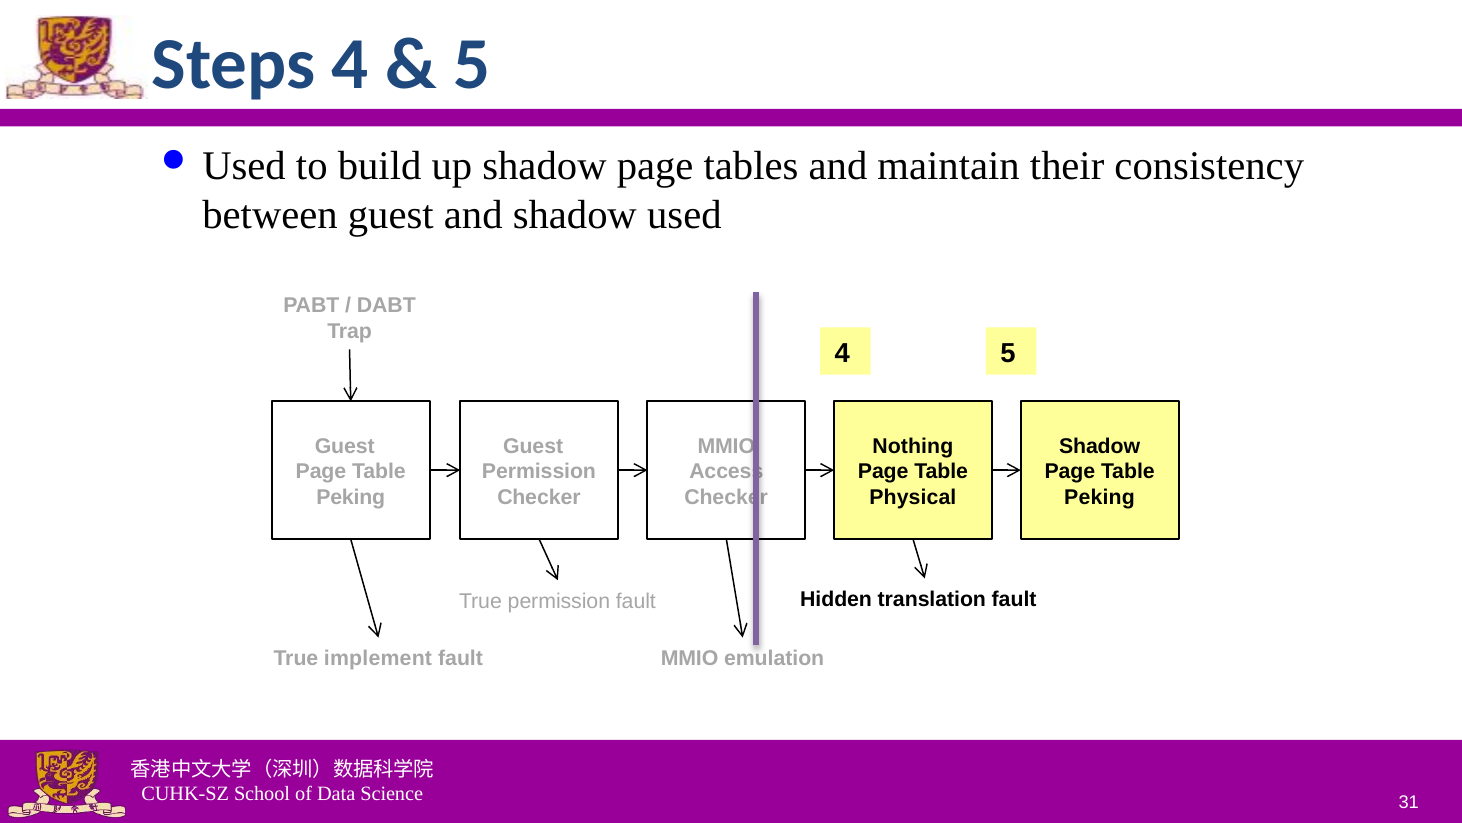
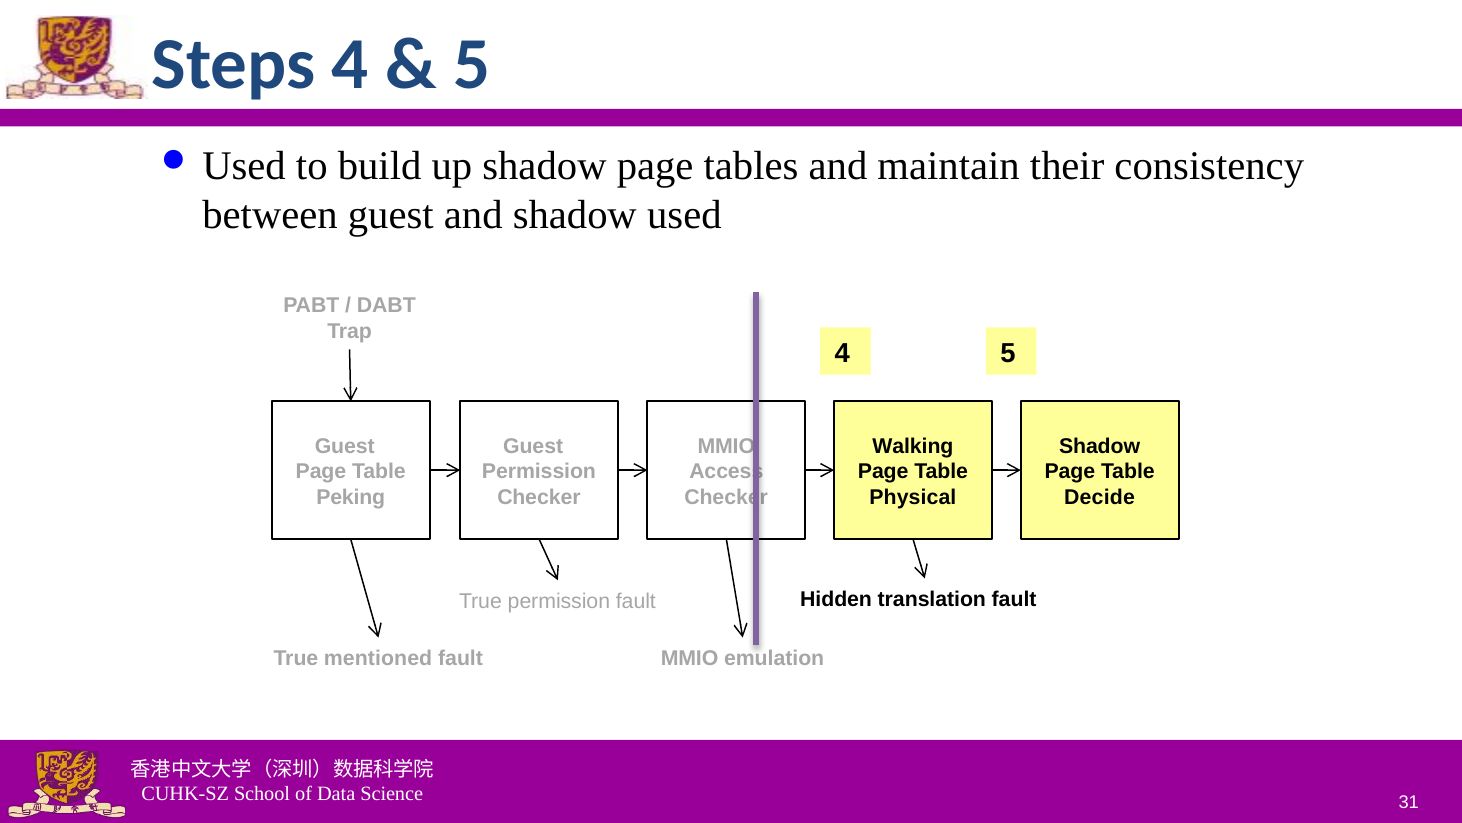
Nothing: Nothing -> Walking (913, 446)
Peking: Peking -> Decide (1100, 497)
implement: implement -> mentioned (378, 658)
